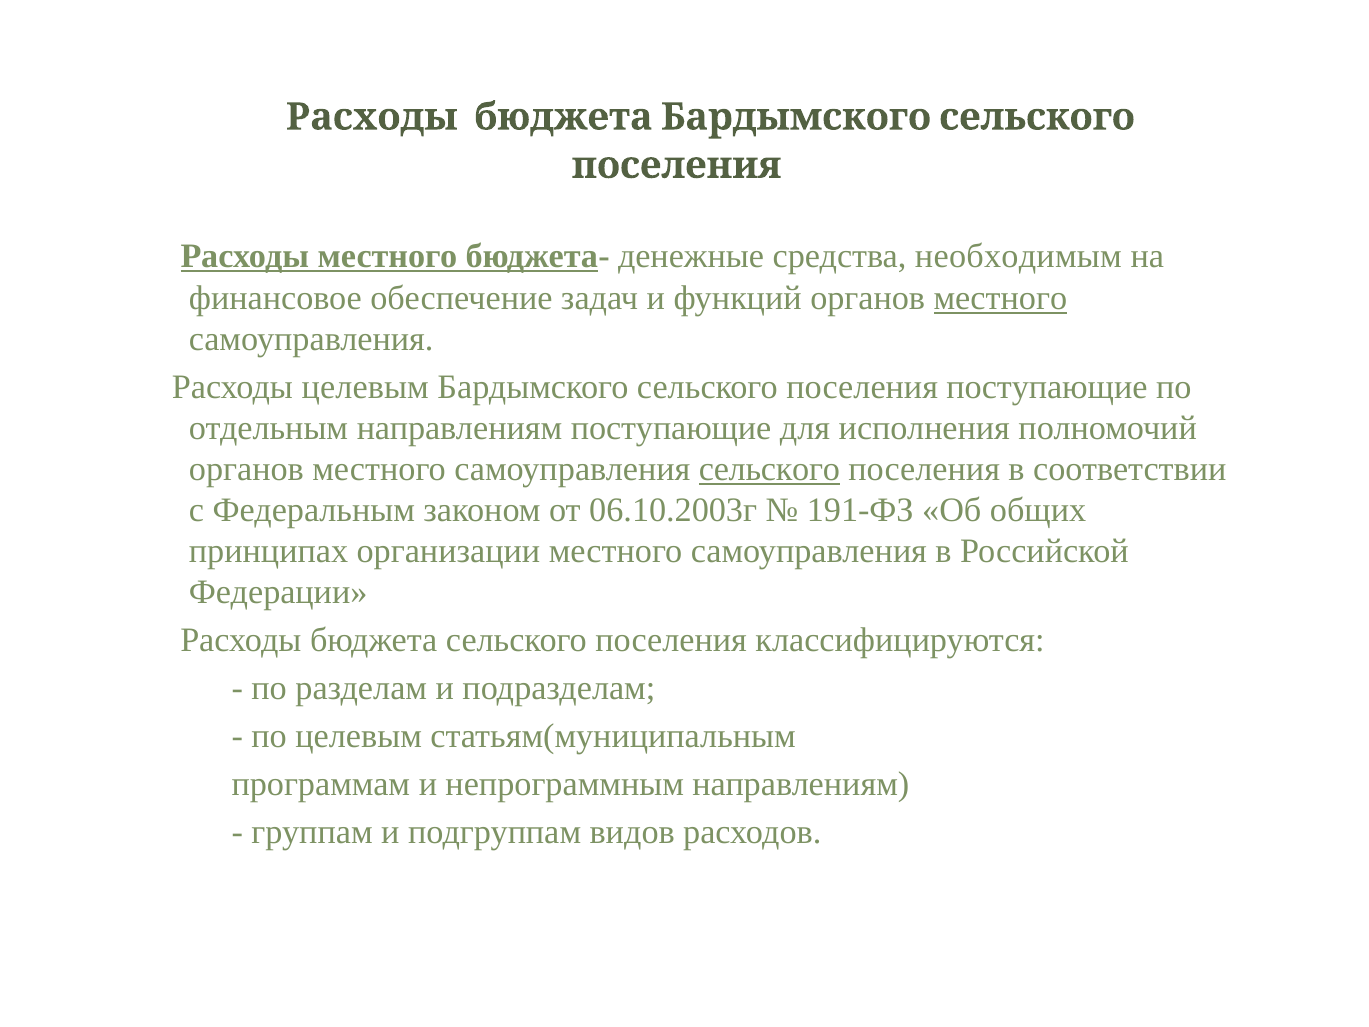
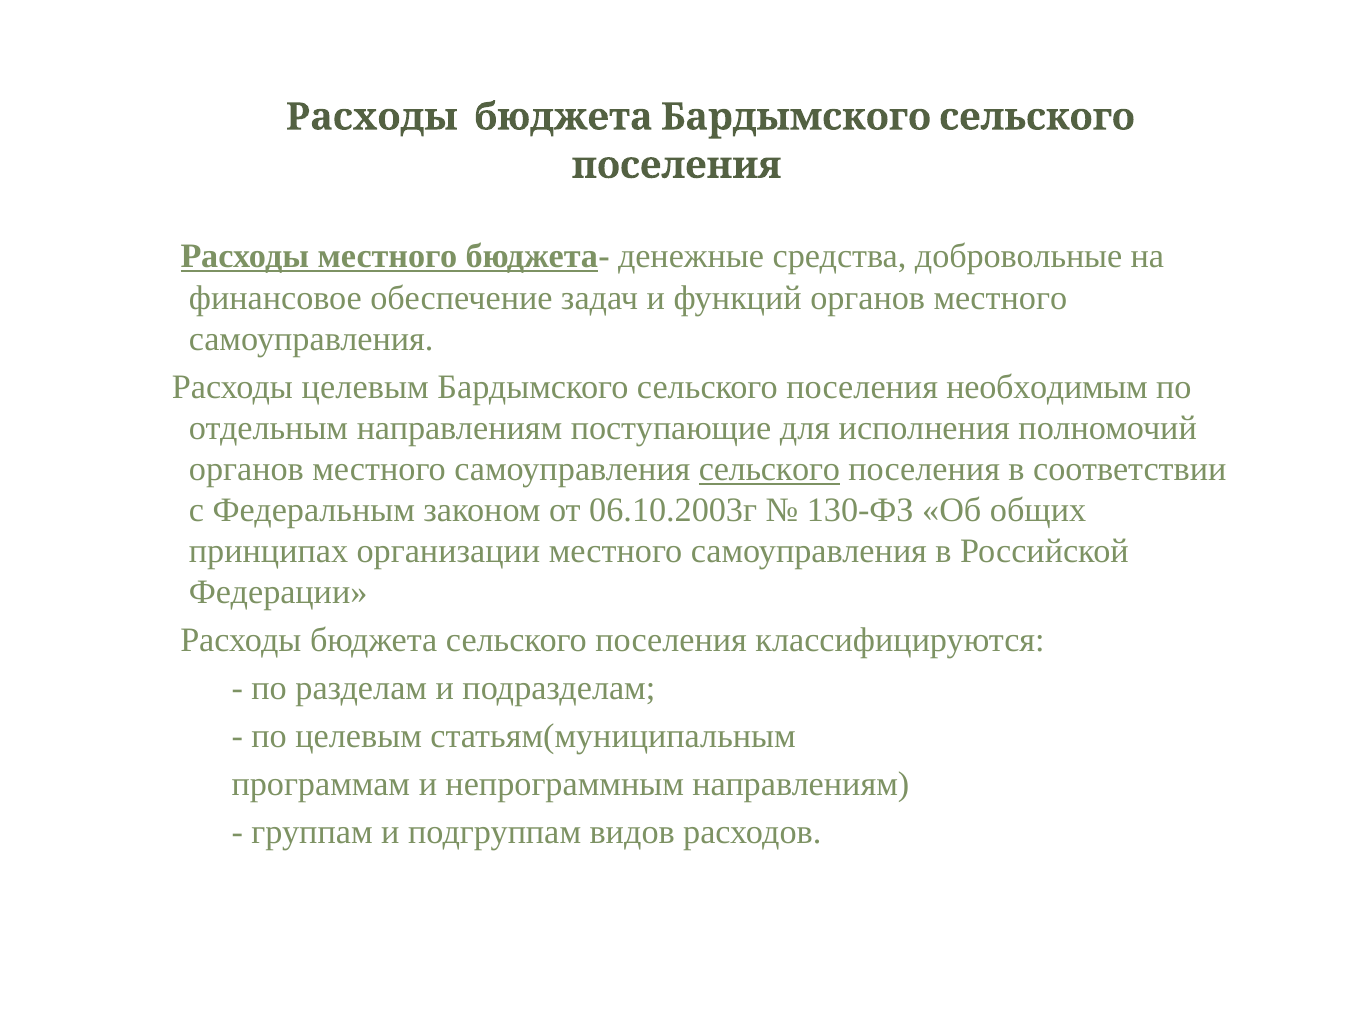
необходимым: необходимым -> добровольные (1019, 256)
местного underline: present -> none (1000, 298)
поселения поступающие: поступающие -> необходимым (1047, 387)
191-ФЗ: 191-ФЗ -> 130-ФЗ (860, 510)
